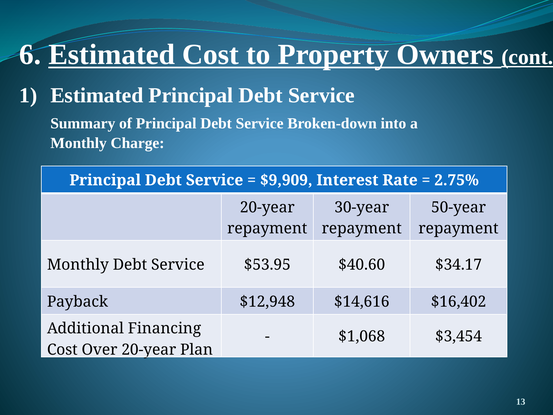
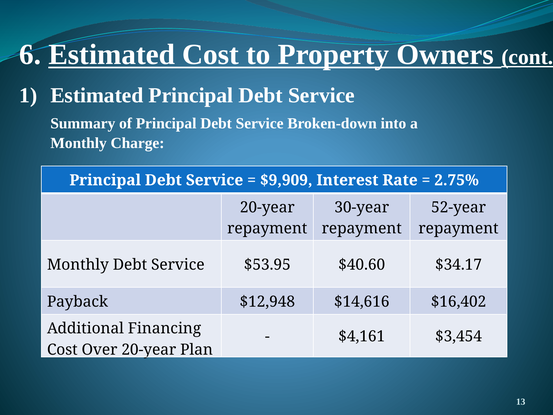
50-year: 50-year -> 52-year (459, 207)
$1,068: $1,068 -> $4,161 (362, 336)
